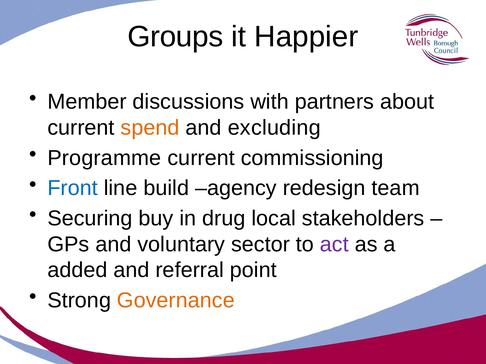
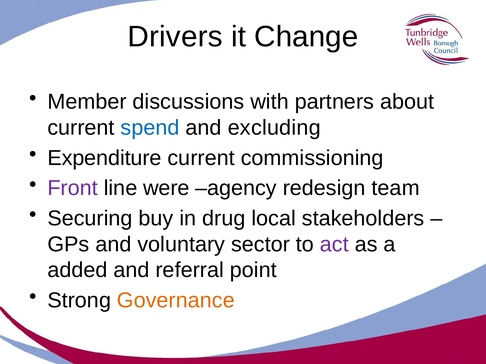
Groups: Groups -> Drivers (175, 37)
Happier: Happier -> Change (306, 37)
spend colour: orange -> blue (150, 128)
Programme: Programme -> Expenditure (104, 158)
Front colour: blue -> purple (73, 188)
build: build -> were (166, 188)
